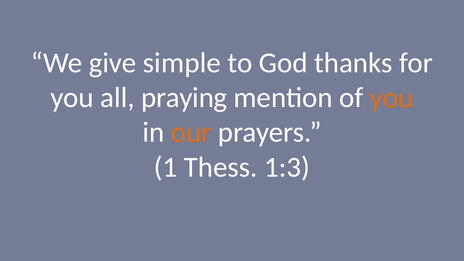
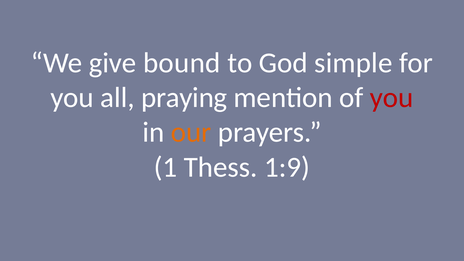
simple: simple -> bound (182, 63)
thanks: thanks -> simple (353, 63)
you colour: orange -> red (392, 98)
1:3: 1:3 -> 1:9 (287, 167)
